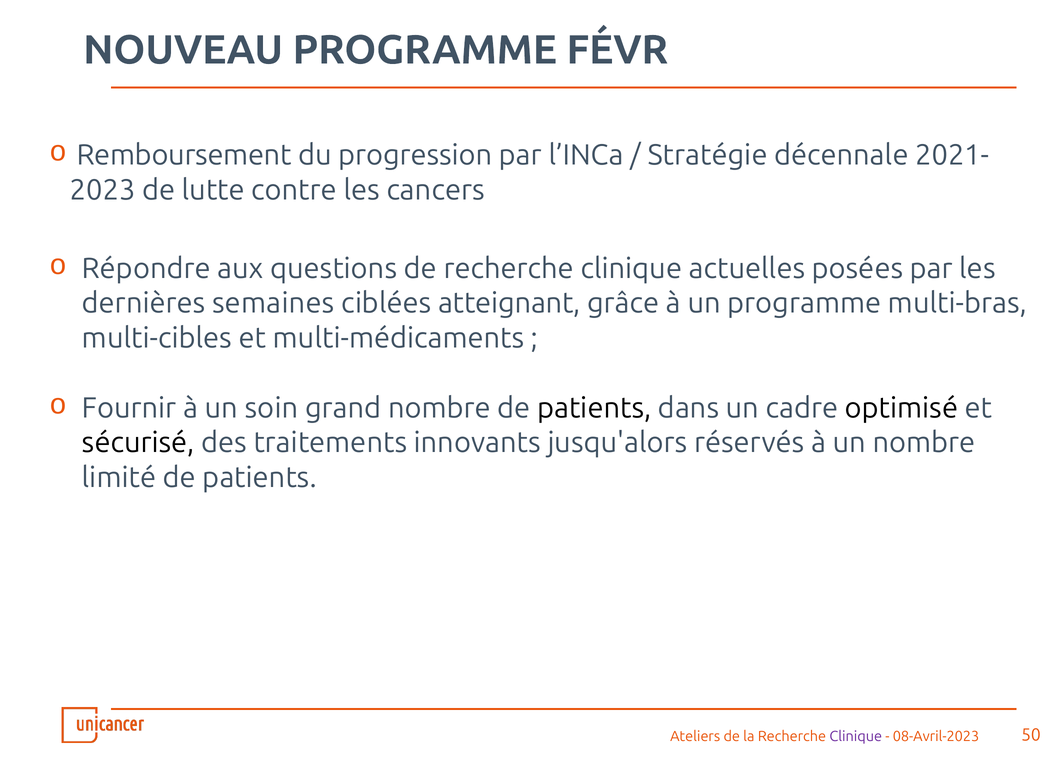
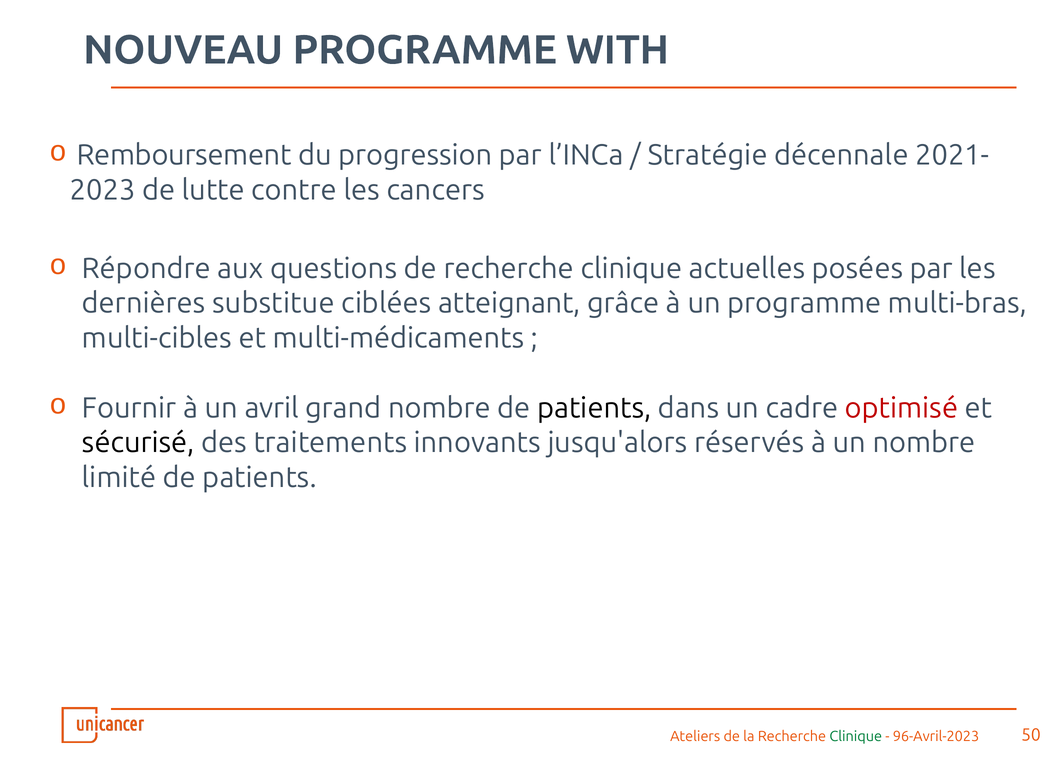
FÉVR: FÉVR -> WITH (617, 50)
semaines: semaines -> substitue (273, 303)
soin: soin -> avril (272, 408)
optimisé colour: black -> red (901, 408)
Clinique colour: purple -> green (856, 736)
08-Avril-2023: 08-Avril-2023 -> 96-Avril-2023 (936, 736)
